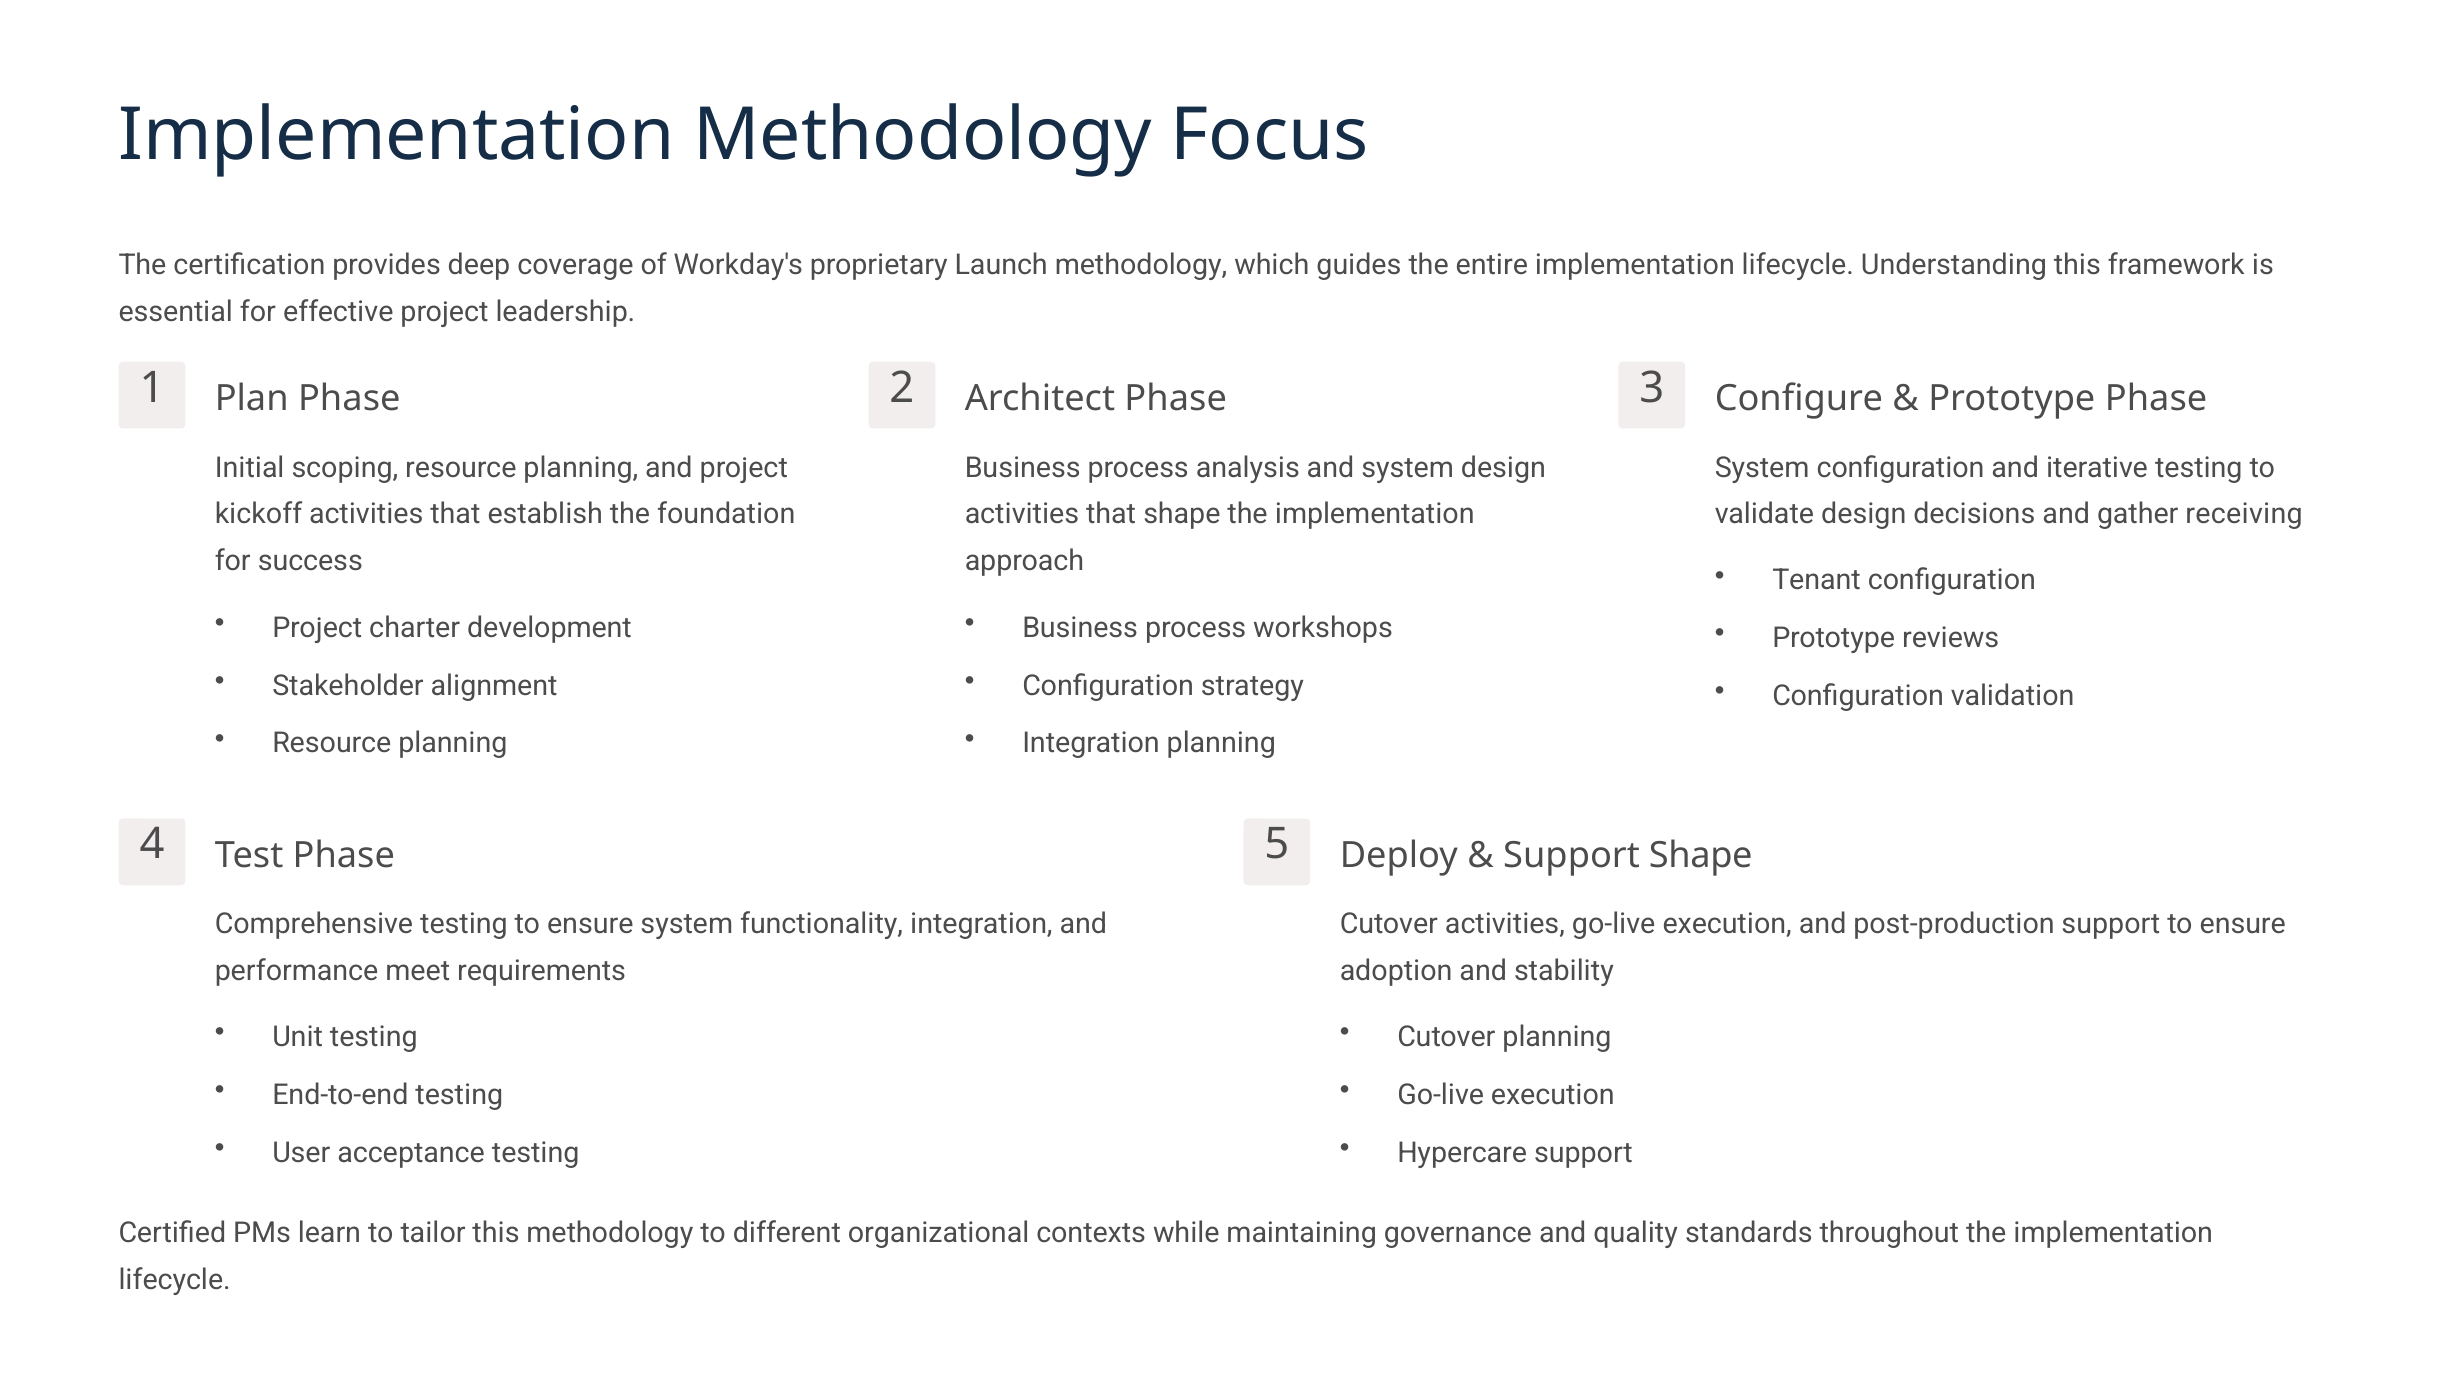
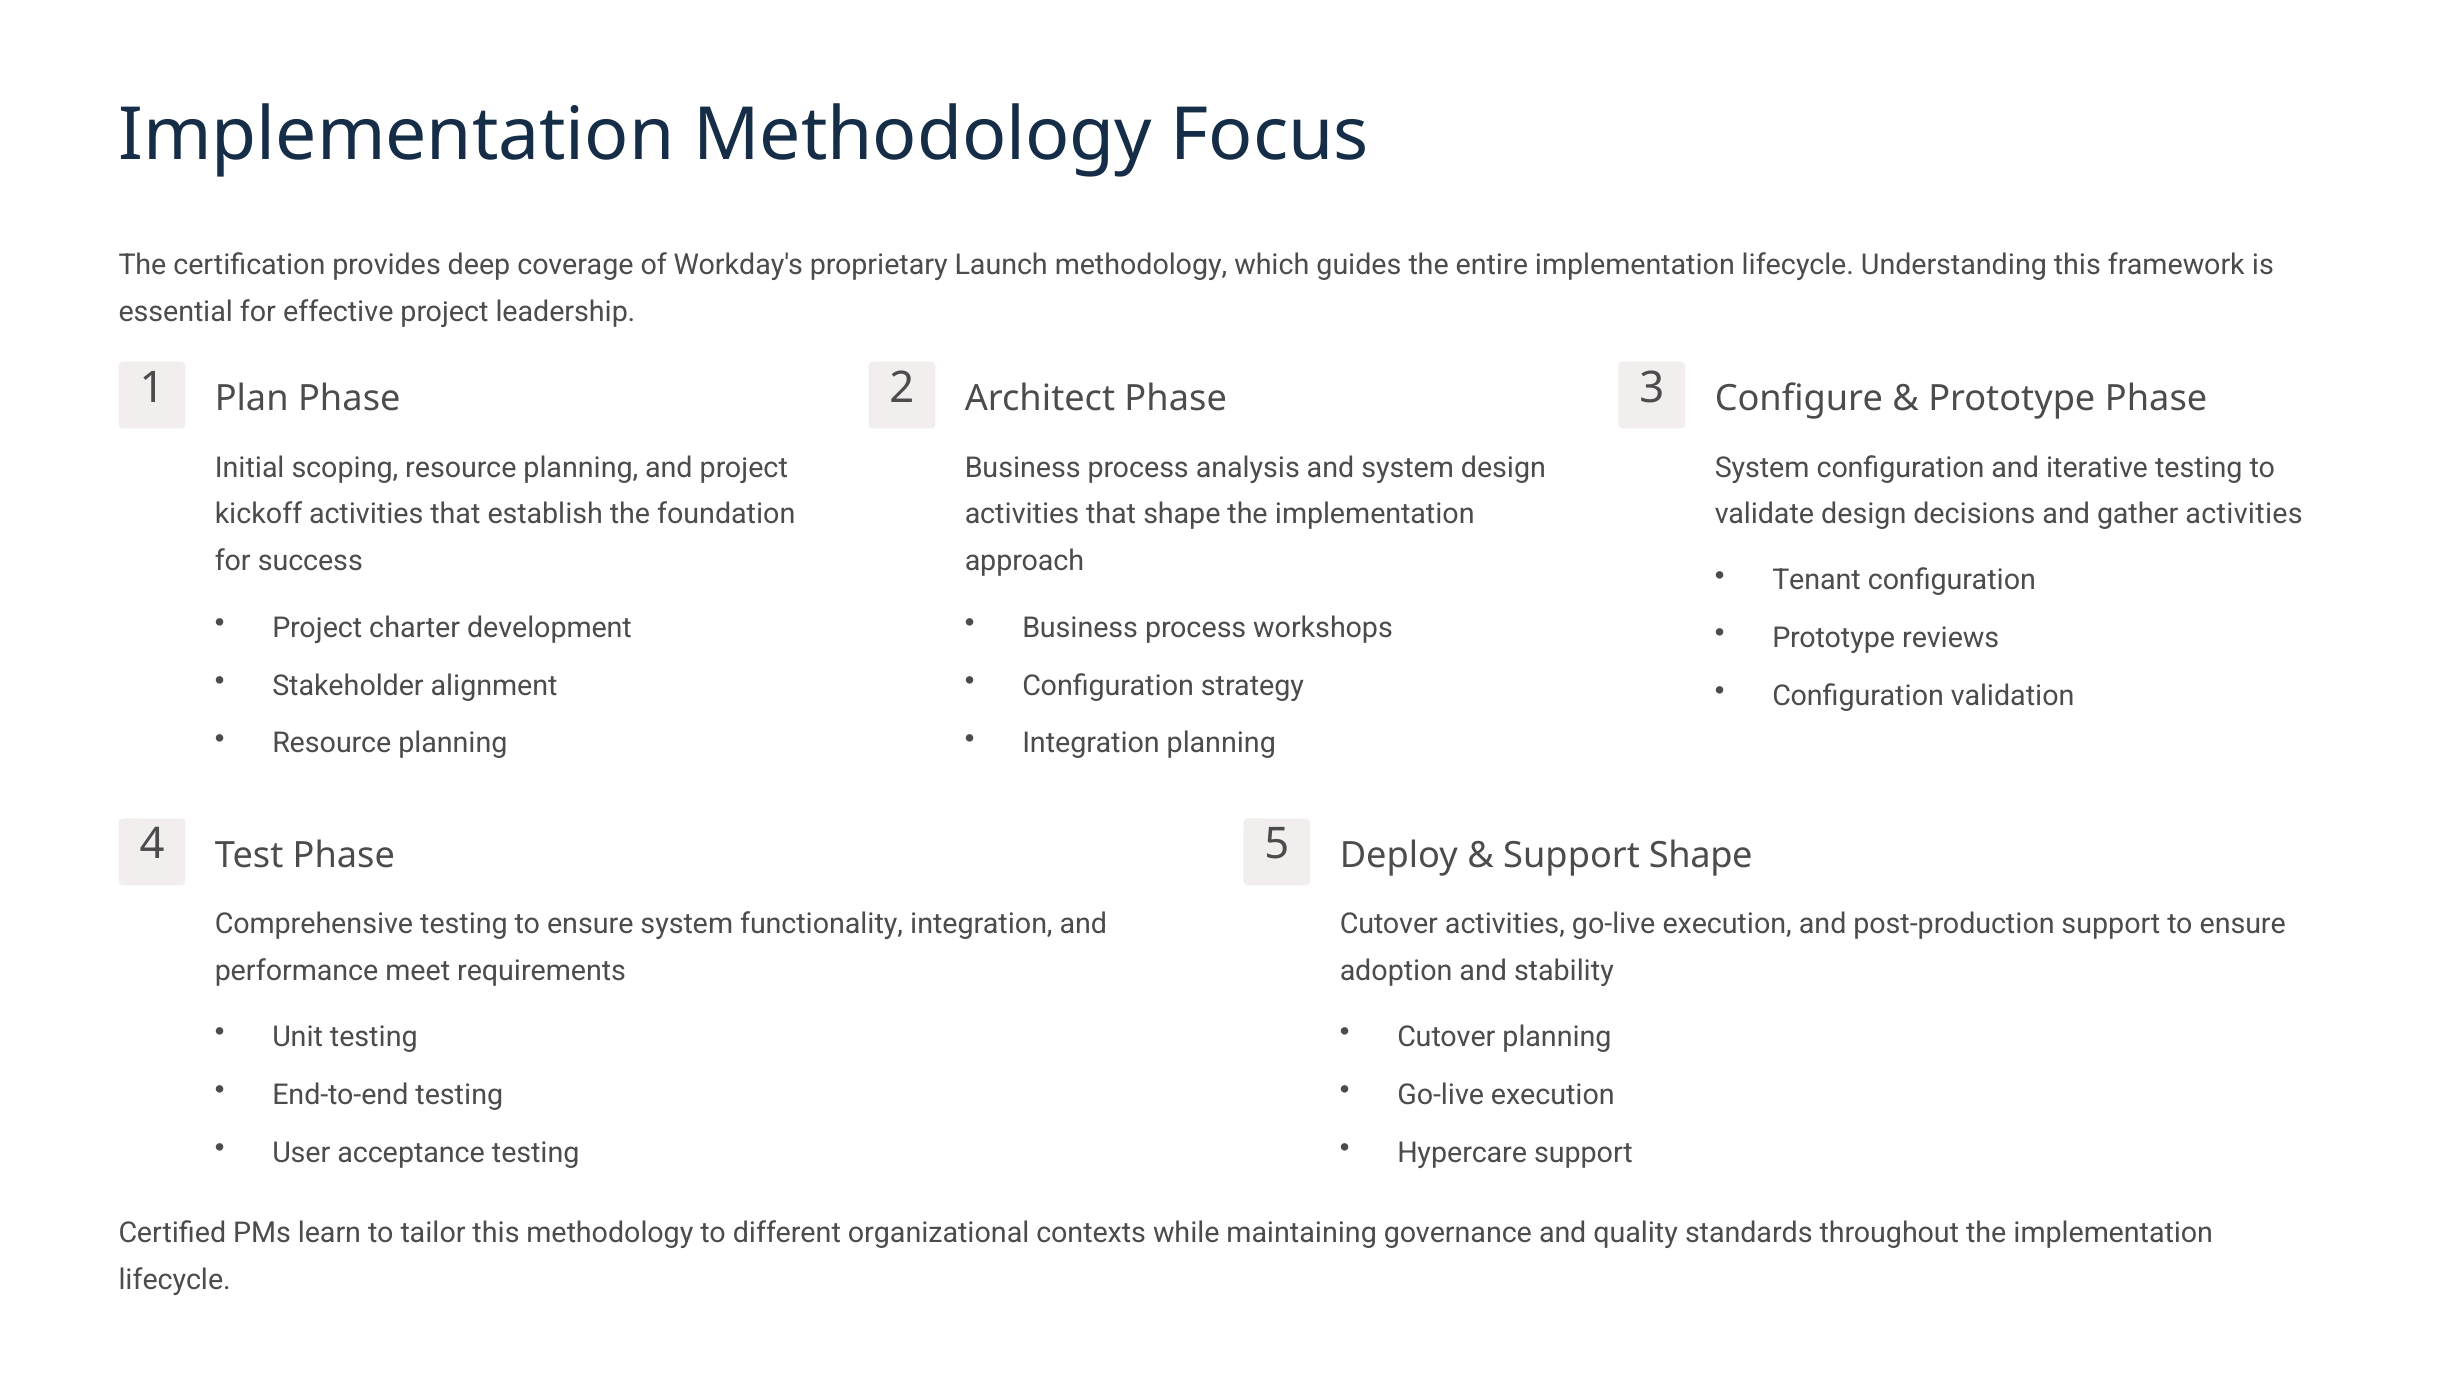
gather receiving: receiving -> activities (2244, 514)
